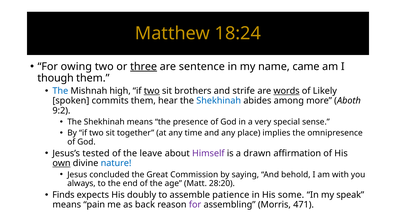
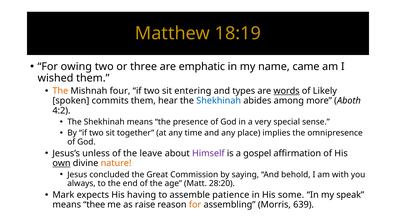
18:24: 18:24 -> 18:19 (238, 33)
three underline: present -> none (144, 67)
sentence: sentence -> emphatic (202, 67)
though: though -> wished (55, 78)
The colour: blue -> orange (60, 91)
high: high -> four (120, 91)
two underline: present -> none (152, 91)
brothers: brothers -> entering (193, 91)
strife: strife -> types (244, 91)
9:2: 9:2 -> 4:2 (61, 110)
tested: tested -> unless (96, 153)
drawn: drawn -> gospel (257, 153)
nature colour: blue -> orange (116, 163)
Finds: Finds -> Mark (63, 195)
doubly: doubly -> having (142, 195)
pain: pain -> thee (94, 204)
back: back -> raise (145, 204)
for colour: purple -> orange (195, 204)
471: 471 -> 639 (304, 204)
